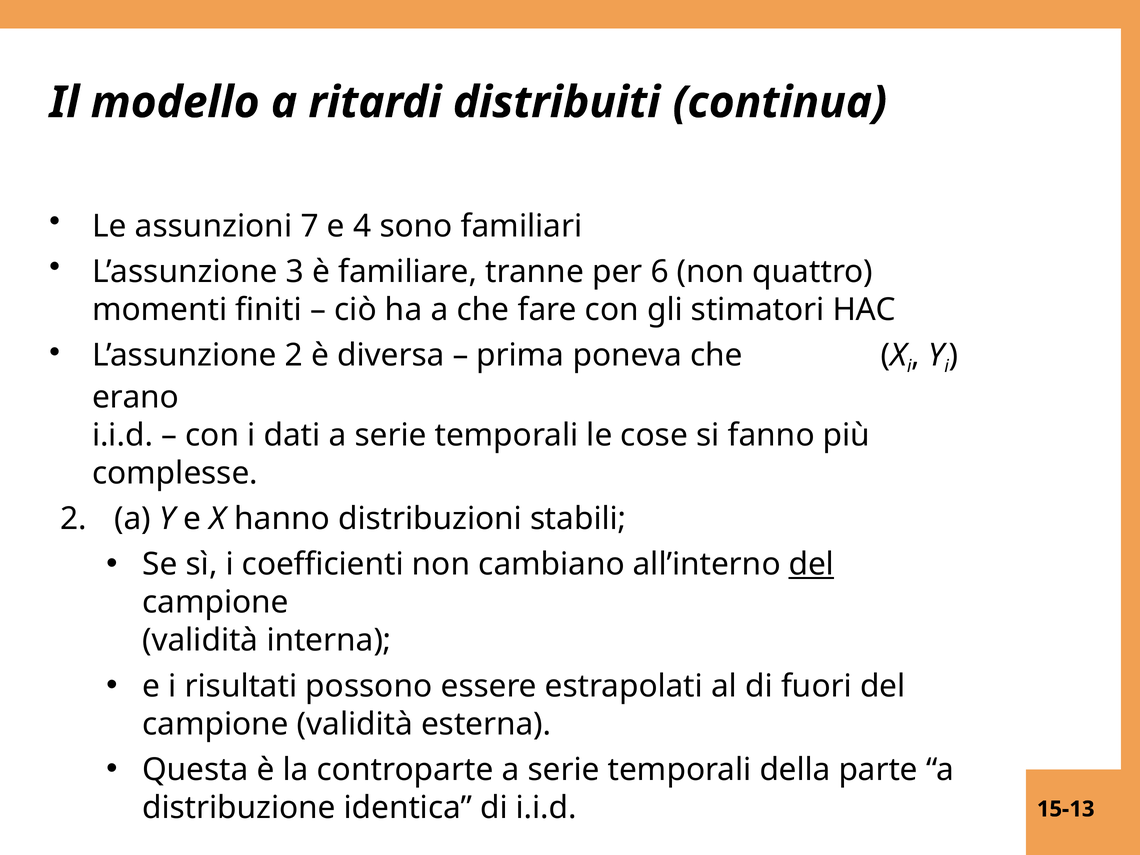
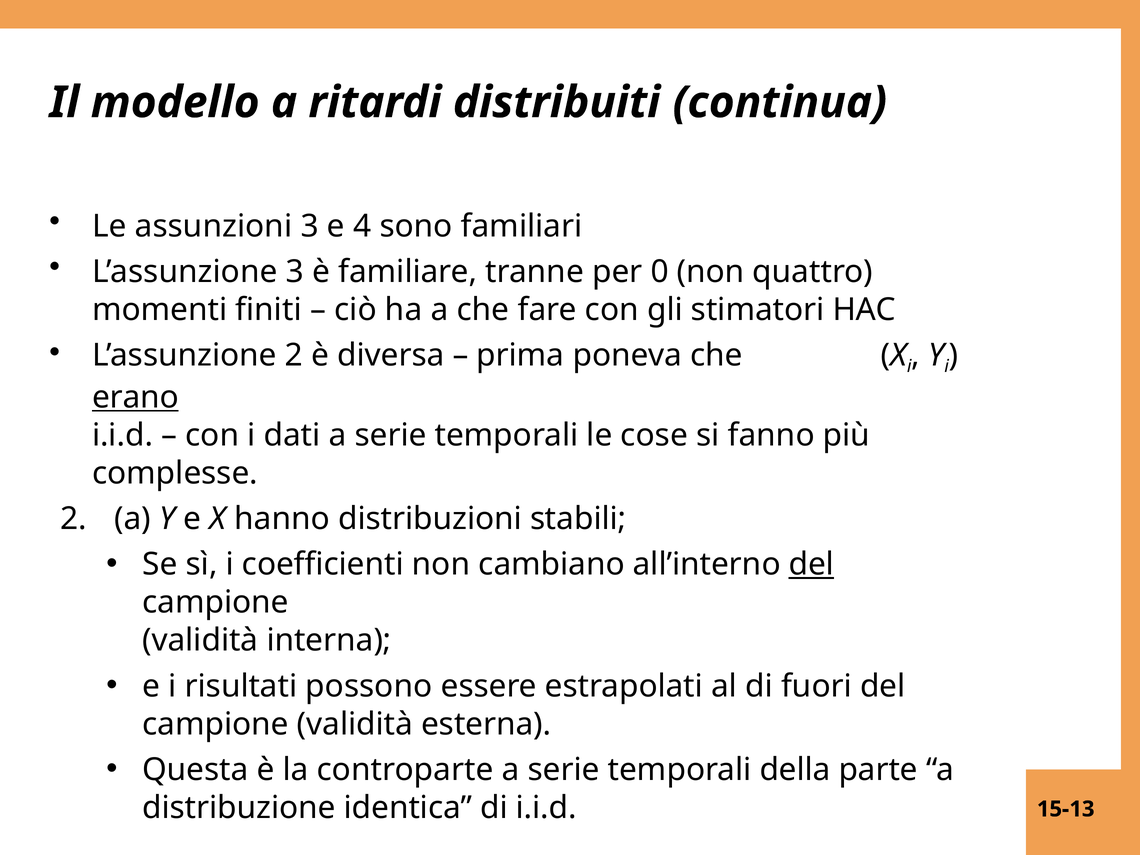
assunzioni 7: 7 -> 3 (310, 226)
6: 6 -> 0 (660, 272)
erano underline: none -> present (135, 397)
